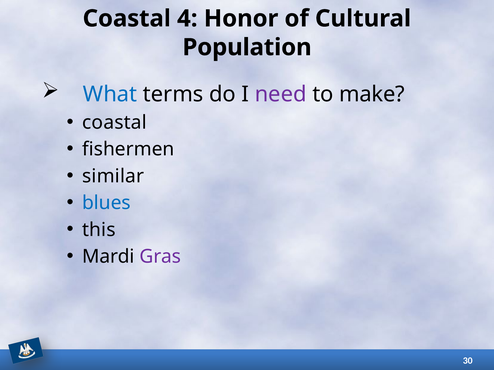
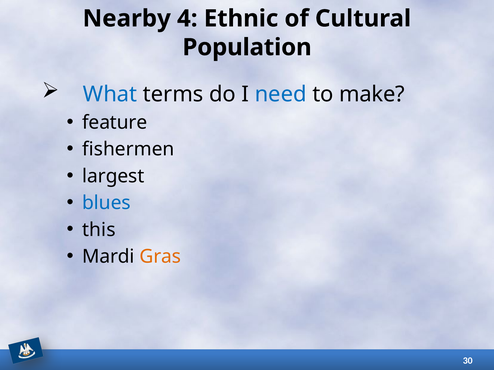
Coastal: Coastal -> Nearby (127, 19)
Honor: Honor -> Ethnic (241, 19)
need colour: purple -> blue (281, 94)
coastal: coastal -> feature (115, 123)
similar: similar -> largest (113, 176)
Gras colour: purple -> orange (160, 257)
